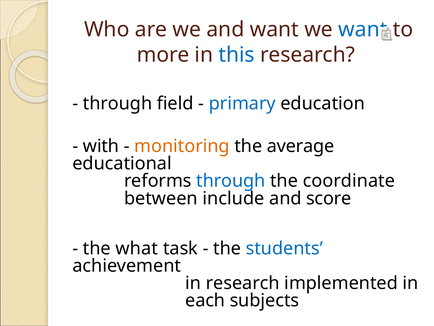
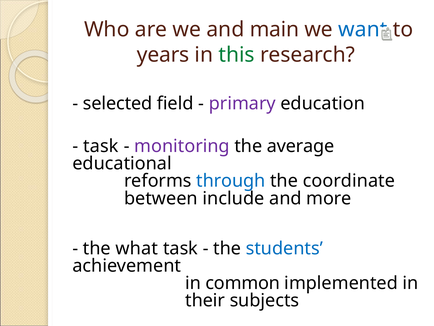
and want: want -> main (274, 29)
more: more -> years (163, 55)
this colour: blue -> green (237, 55)
through: through -> selected (118, 103)
primary colour: blue -> purple (242, 103)
with: with -> task (101, 146)
monitoring colour: orange -> purple (182, 146)
score: score -> more (329, 198)
in research: research -> common (243, 283)
each: each -> their (205, 300)
